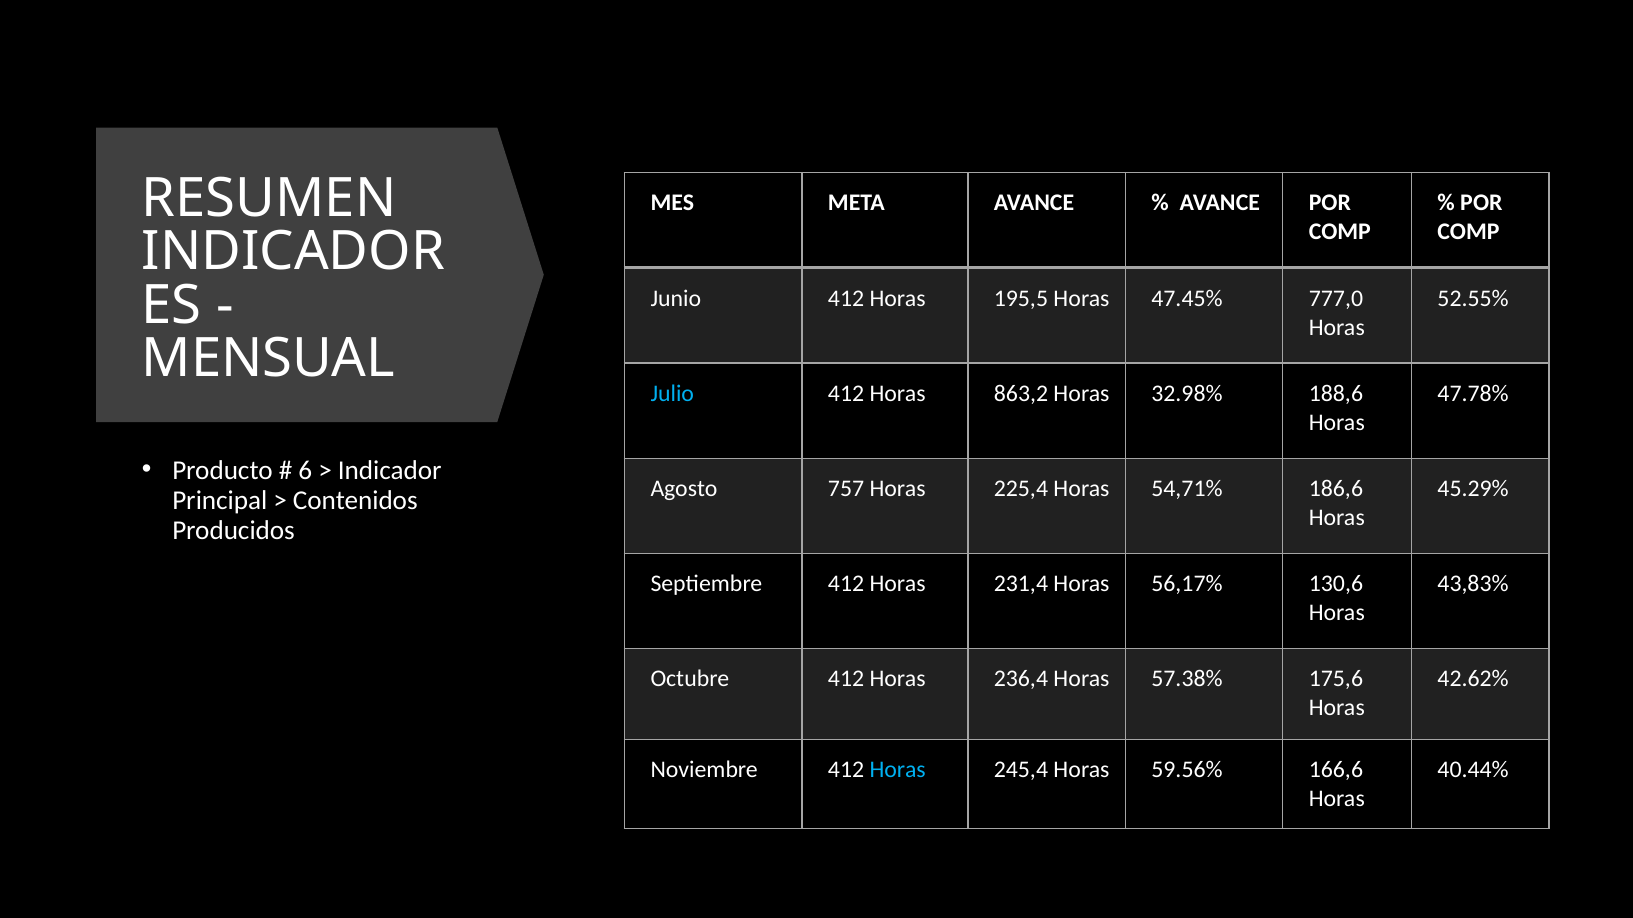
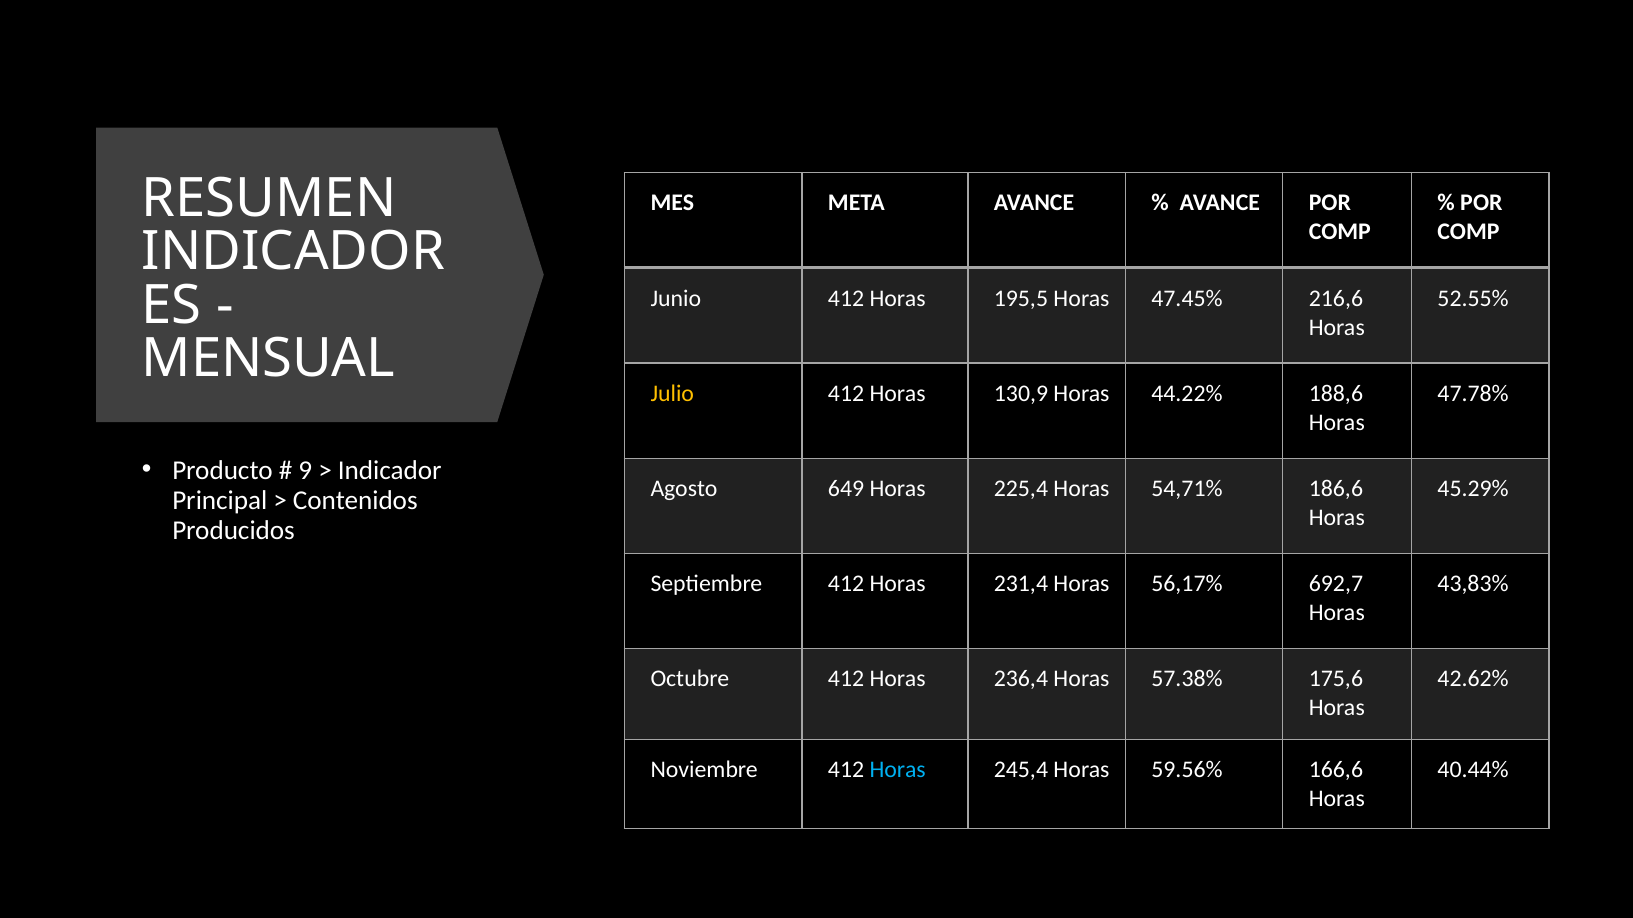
777,0: 777,0 -> 216,6 (1336, 298)
Julio colour: light blue -> yellow (672, 394)
863,2: 863,2 -> 130,9 (1021, 394)
32.98%: 32.98% -> 44.22% (1187, 394)
6: 6 -> 9 (305, 471)
757: 757 -> 649 (846, 489)
130,6: 130,6 -> 692,7 (1336, 584)
